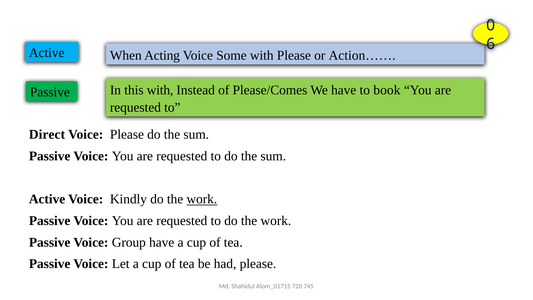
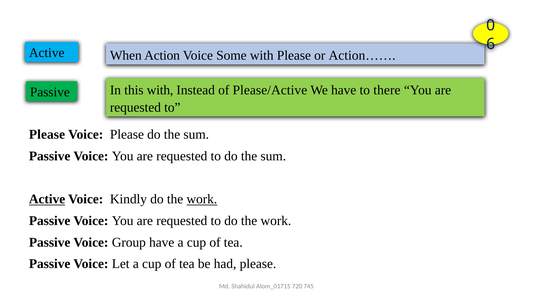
Acting: Acting -> Action (162, 55)
Please/Comes: Please/Comes -> Please/Active (270, 90)
book: book -> there (387, 90)
Direct: Direct -> Please (47, 134)
Active underline: none -> present (47, 199)
